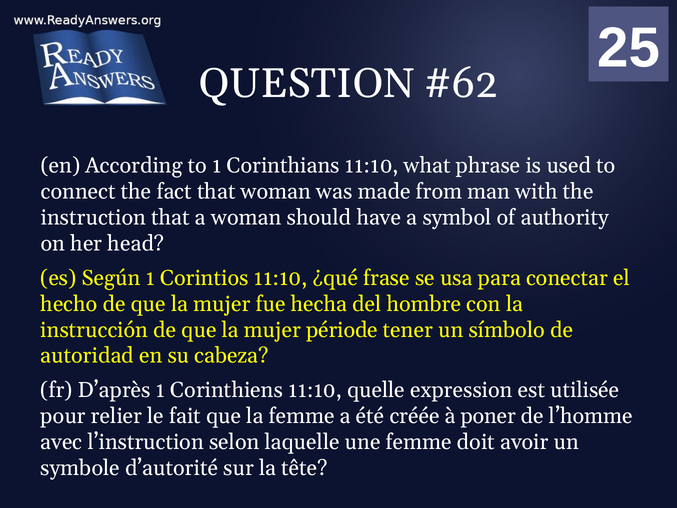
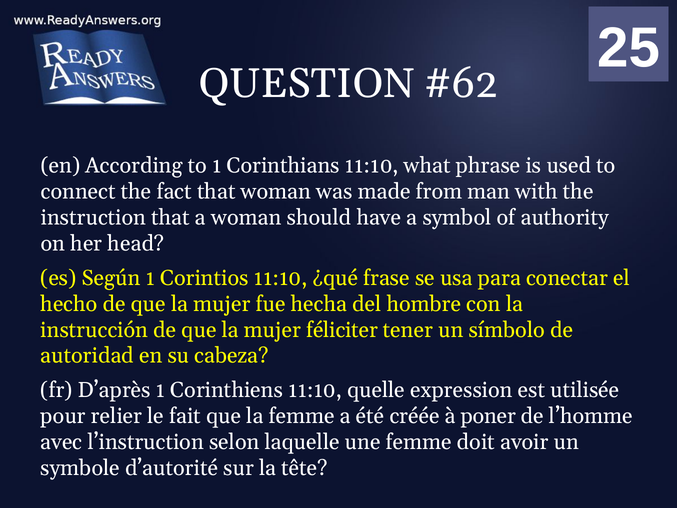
période: période -> féliciter (342, 330)
